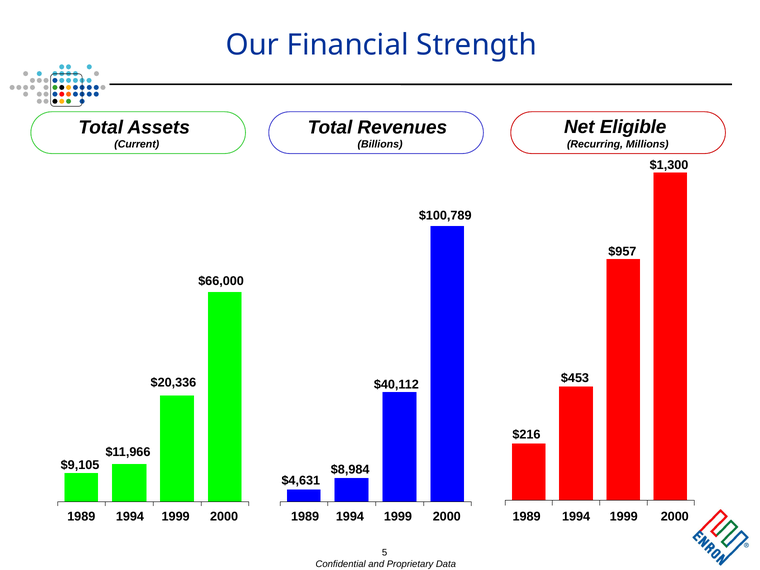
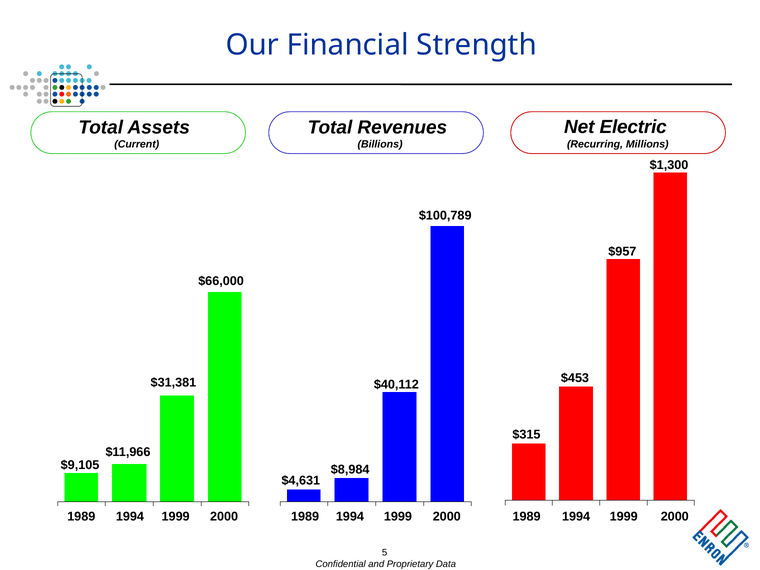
Eligible: Eligible -> Electric (633, 127)
$20,336: $20,336 -> $31,381 (173, 382)
$216: $216 -> $315 (526, 435)
